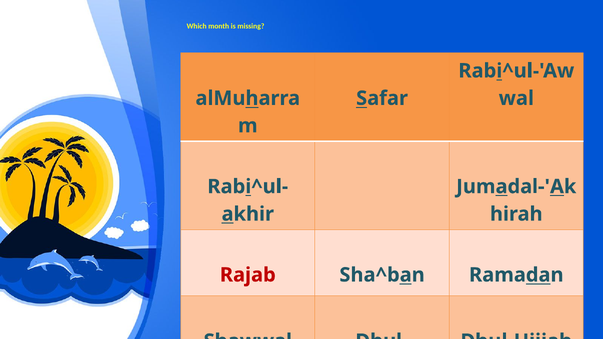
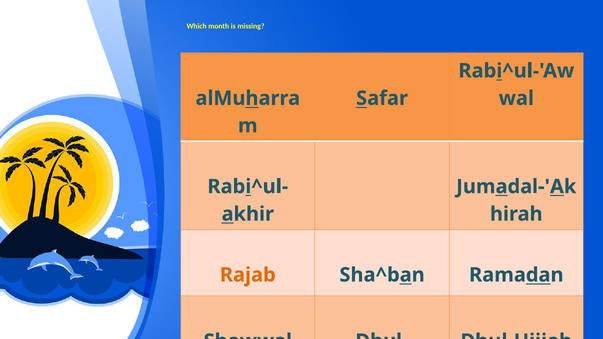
Rajab colour: red -> orange (248, 275)
